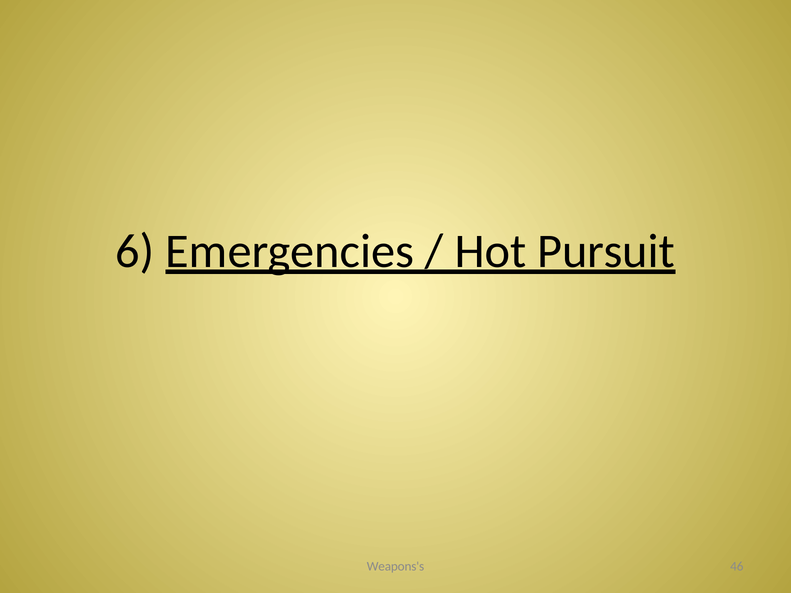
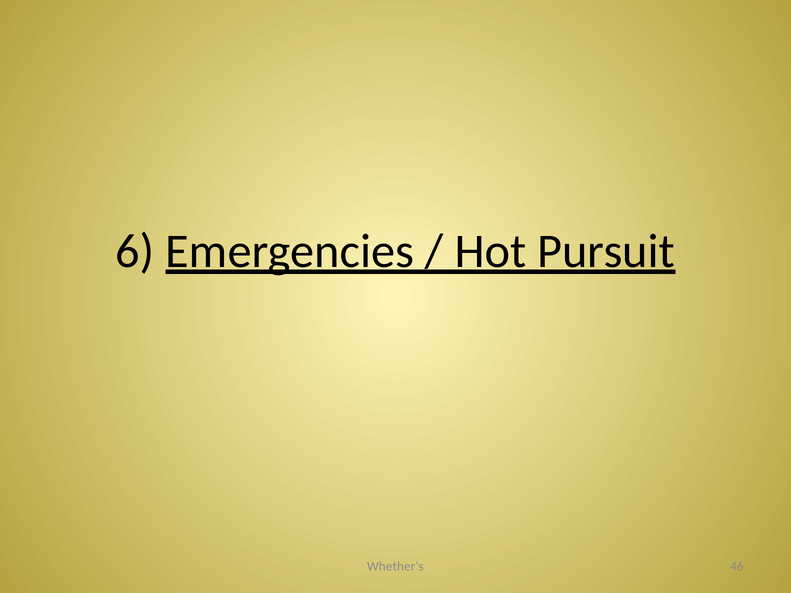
Weapons's: Weapons's -> Whether's (395, 566)
